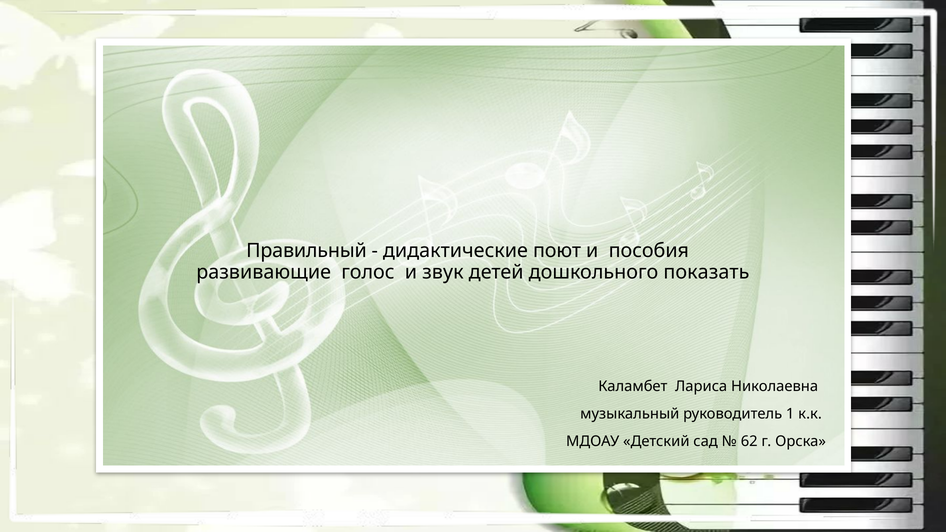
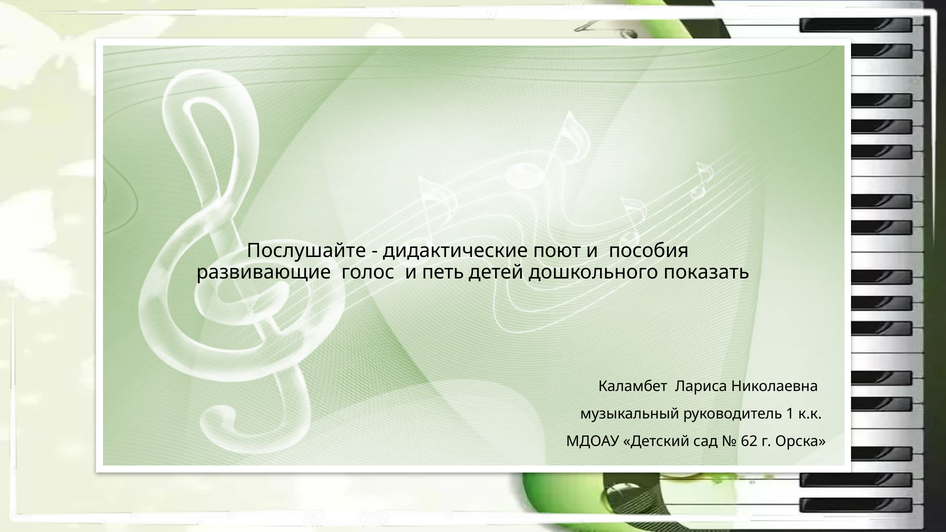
Правильный: Правильный -> Послушайте (306, 251)
звук: звук -> петь (443, 272)
